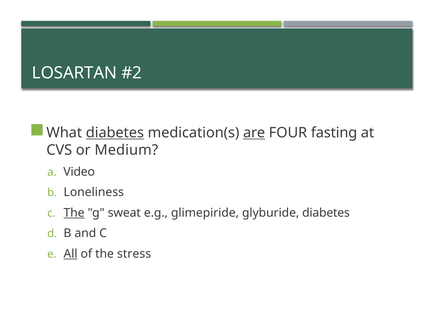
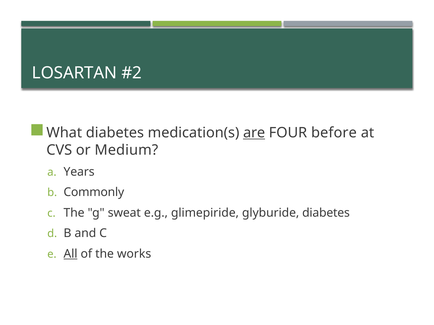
diabetes underline: present -> none (115, 133)
fasting: fasting -> before (334, 133)
Video: Video -> Years (79, 172)
Loneliness: Loneliness -> Commonly (94, 193)
The underline: present -> none (74, 213)
stress: stress -> works (134, 254)
